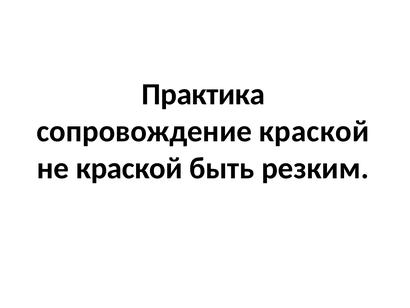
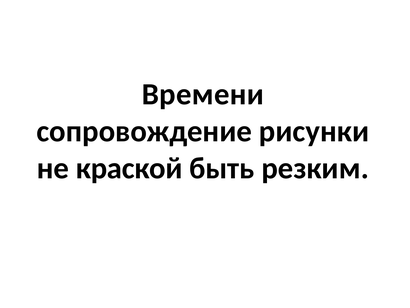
Практика: Практика -> Времени (203, 94)
сопровождение краской: краской -> рисунки (314, 131)
